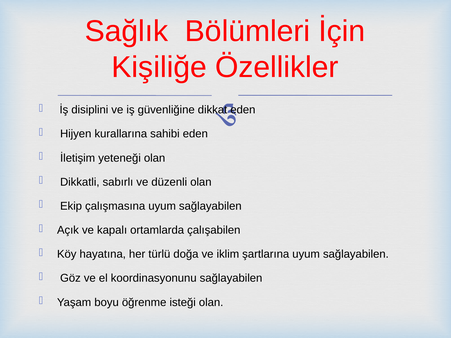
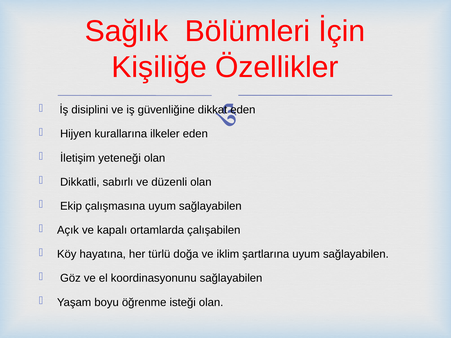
sahibi: sahibi -> ilkeler (165, 134)
